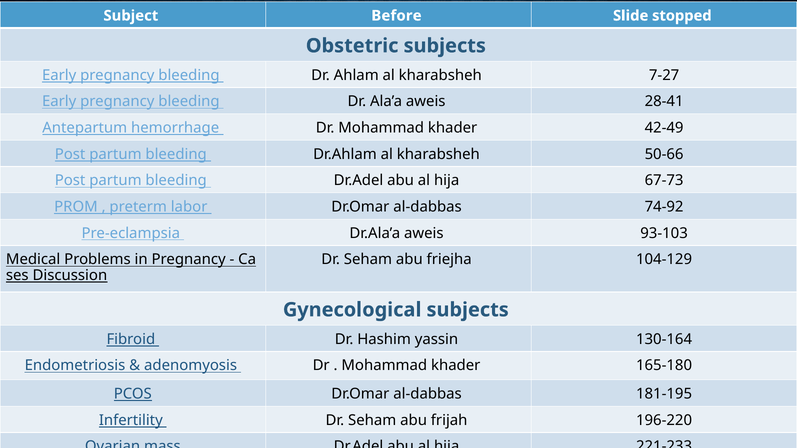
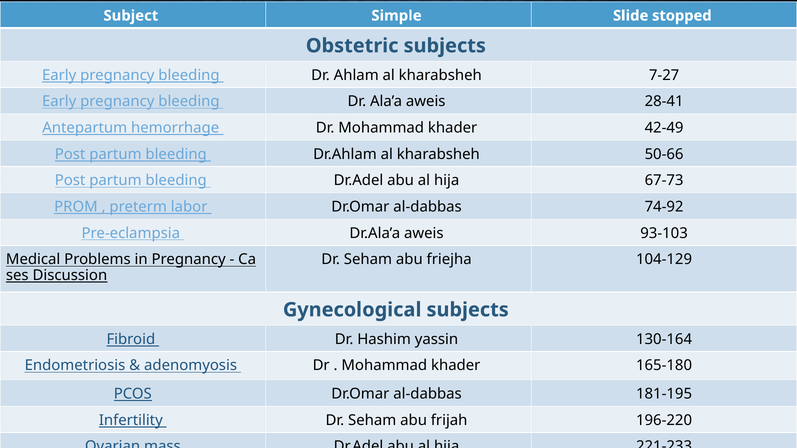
Before: Before -> Simple (396, 16)
